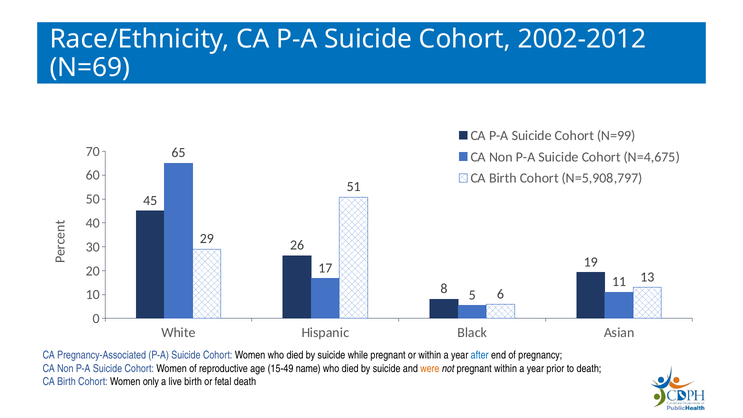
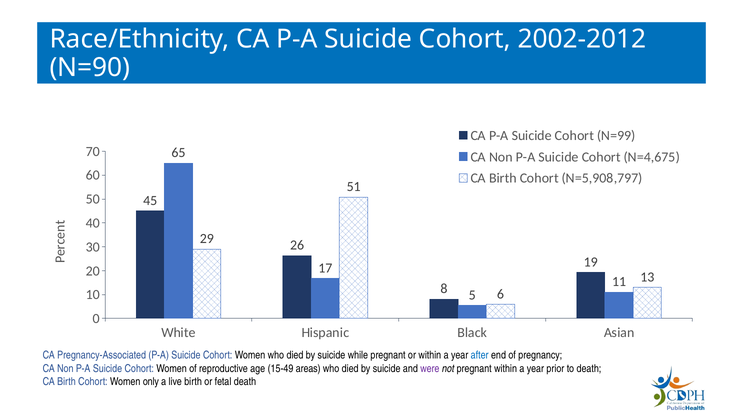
N=69: N=69 -> N=90 (90, 67)
name: name -> areas (308, 368)
were colour: orange -> purple (430, 368)
